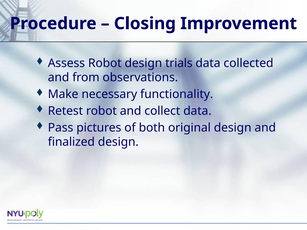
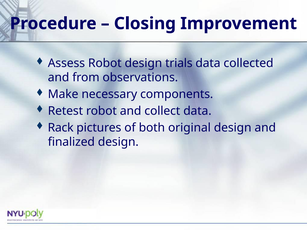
functionality: functionality -> components (177, 94)
Pass: Pass -> Rack (61, 128)
